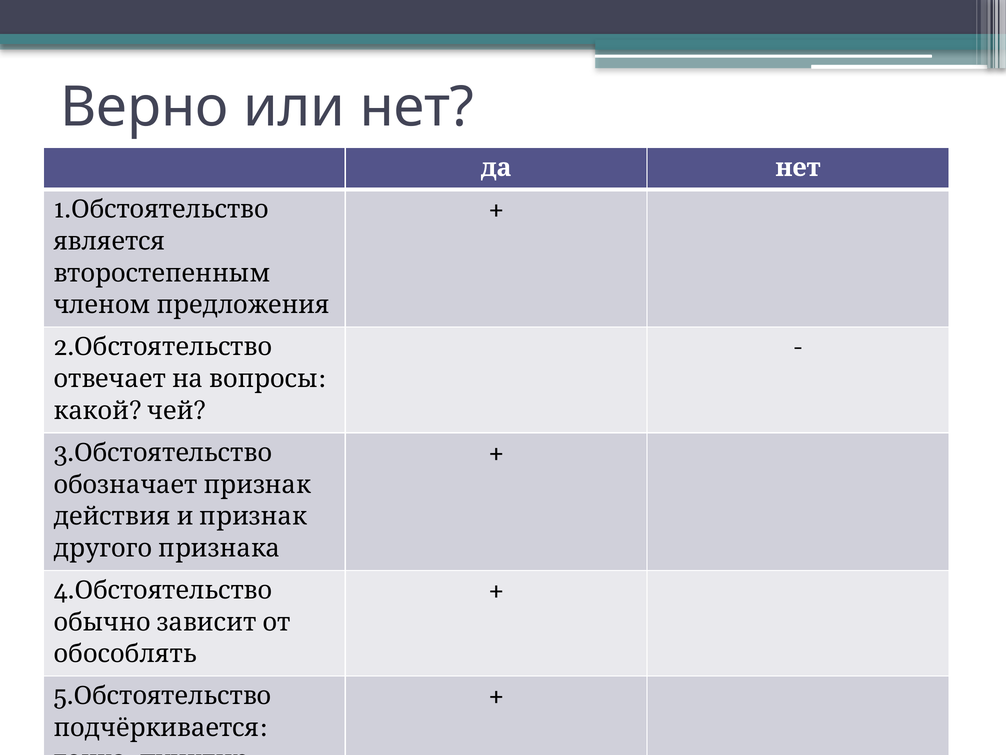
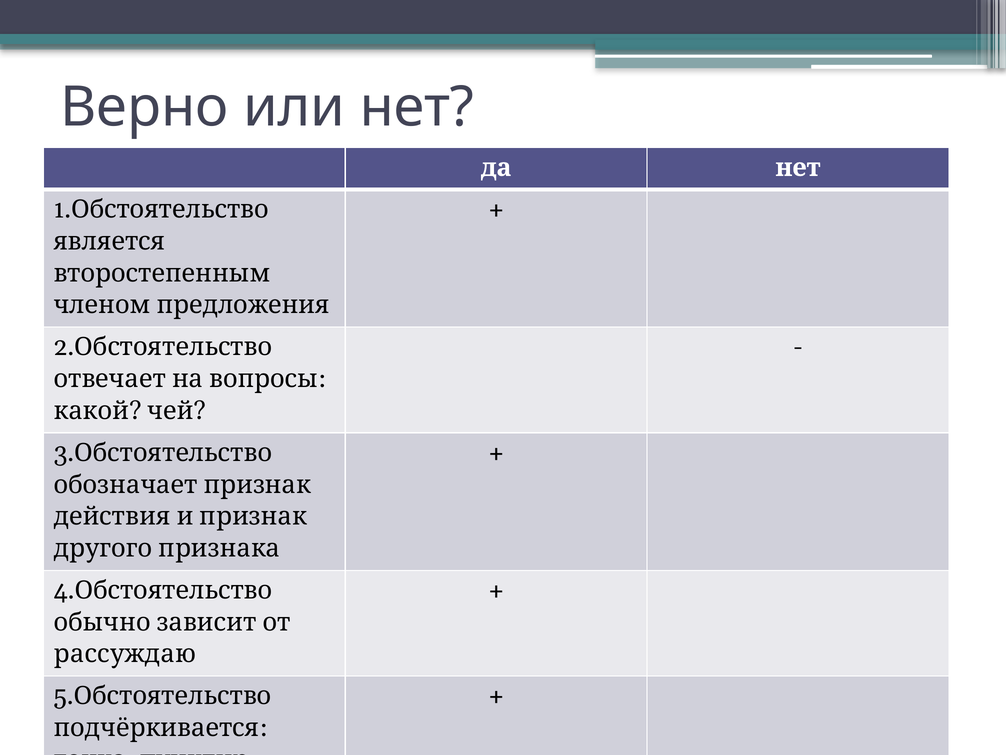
обособлять: обособлять -> рассуждаю (125, 654)
